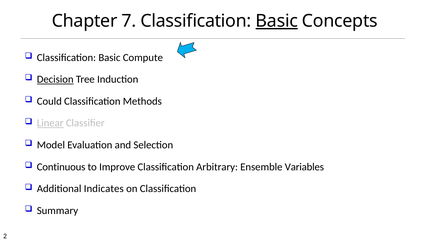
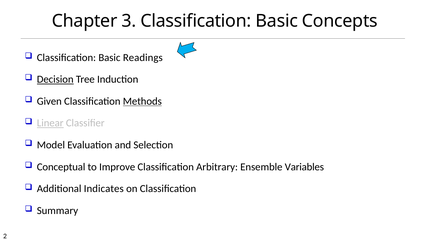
7: 7 -> 3 (129, 21)
Basic underline: present -> none (277, 21)
Compute: Compute -> Readings (143, 58)
Could: Could -> Given (49, 101)
Methods underline: none -> present (142, 101)
Continuous: Continuous -> Conceptual (61, 167)
